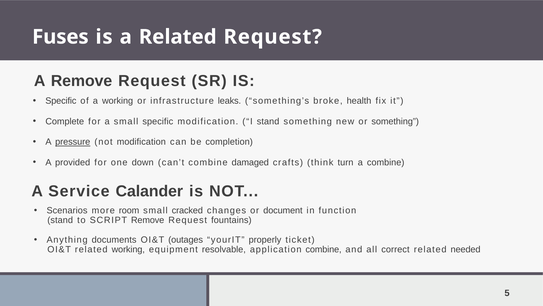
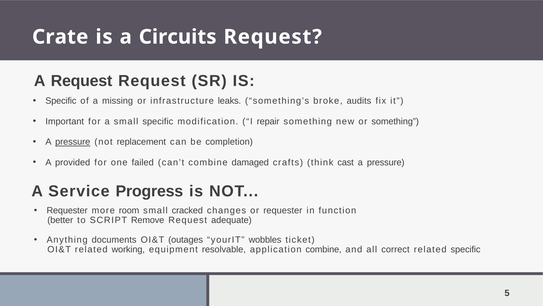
Fuses: Fuses -> Crate (60, 37)
a Related: Related -> Circuits (178, 37)
A Remove: Remove -> Request (82, 81)
a working: working -> missing (118, 101)
health: health -> audits (359, 101)
Complete: Complete -> Important (65, 121)
I stand: stand -> repair (268, 121)
not modification: modification -> replacement (141, 142)
down: down -> failed (143, 162)
turn: turn -> cast (346, 162)
combine: combine -> pressure (386, 162)
Calander: Calander -> Progress (149, 191)
Scenarios: Scenarios -> Requester (67, 210)
or document: document -> requester (283, 210)
stand: stand -> better (60, 220)
fountains: fountains -> adequate (231, 220)
properly: properly -> wobbles (265, 239)
related needed: needed -> specific (466, 249)
